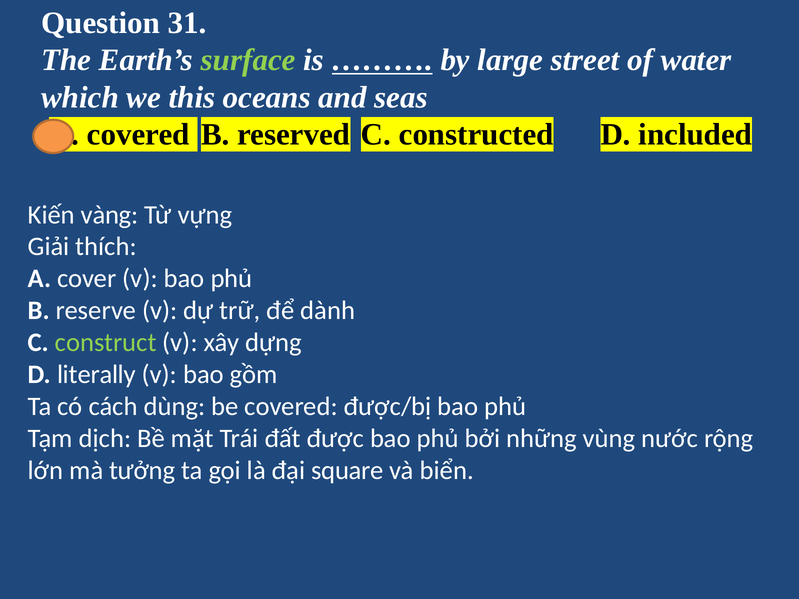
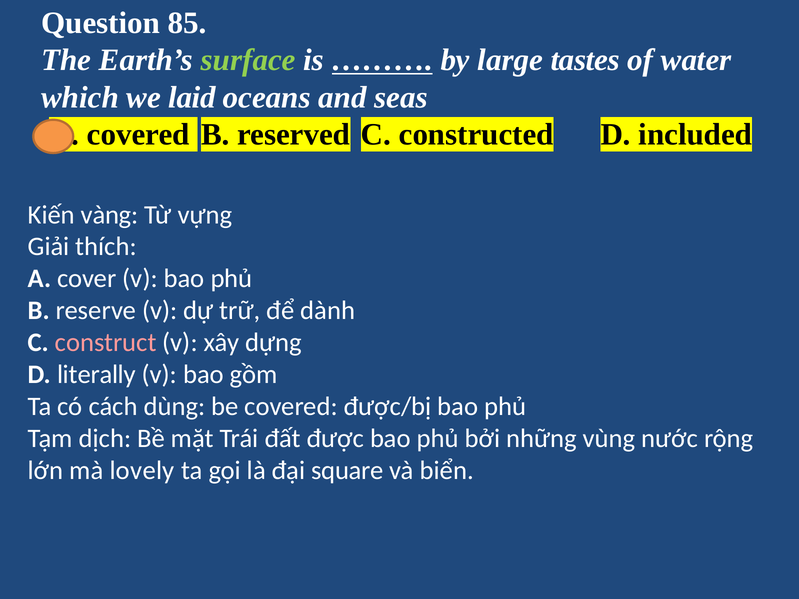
31: 31 -> 85 (187, 23)
street: street -> tastes (585, 60)
this: this -> laid (192, 97)
construct colour: light green -> pink (106, 343)
tưởng: tưởng -> lovely (142, 471)
